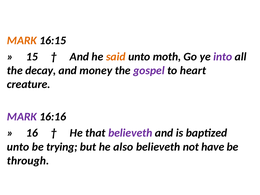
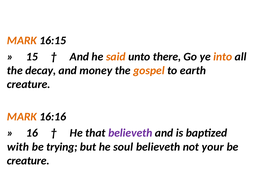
moth: moth -> there (167, 57)
into colour: purple -> orange (223, 57)
gospel colour: purple -> orange (149, 70)
heart: heart -> earth (193, 70)
MARK colour: purple -> orange (22, 117)
unto: unto -> with (18, 147)
also: also -> soul (123, 147)
have: have -> your (213, 147)
through: through -> creature (28, 161)
